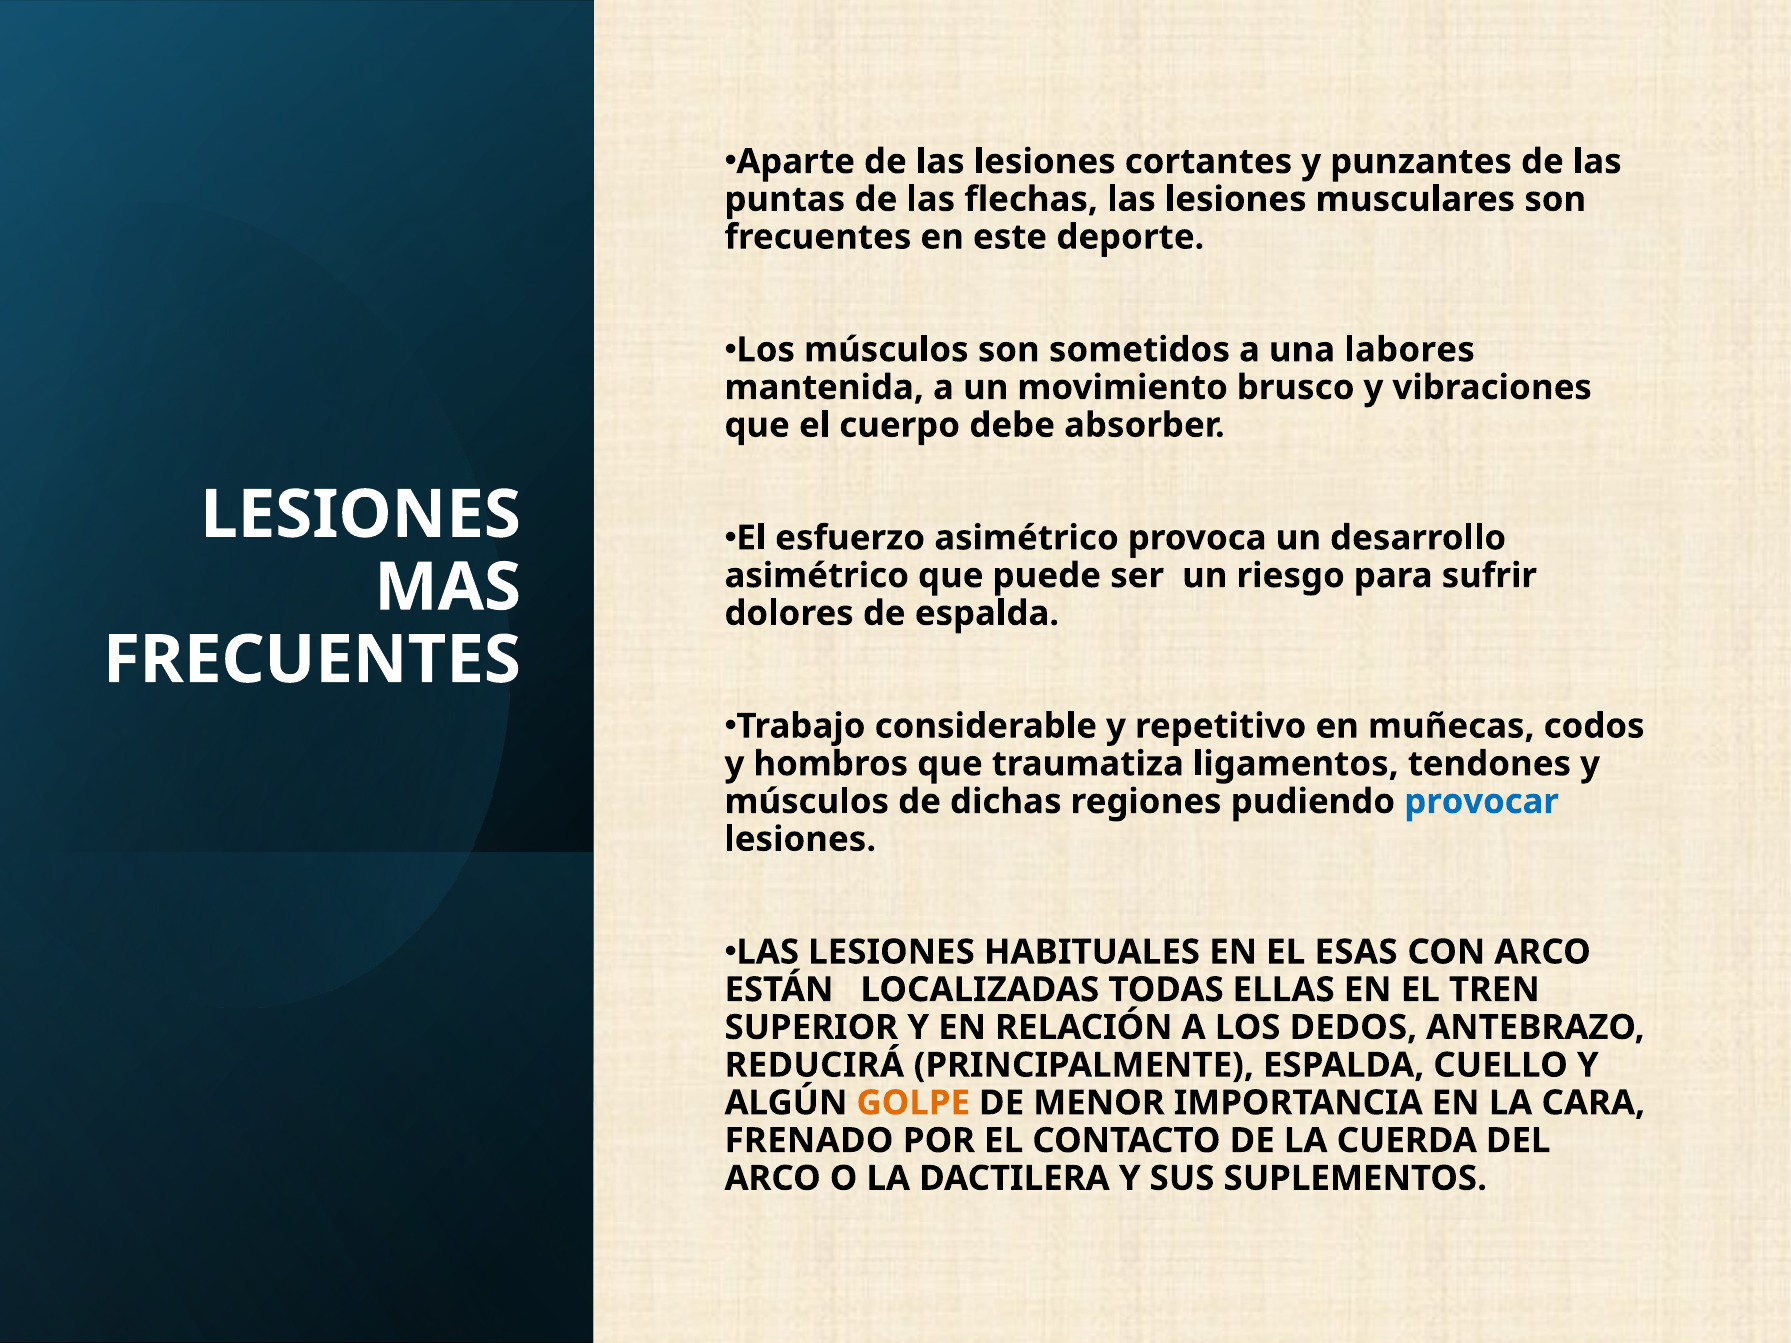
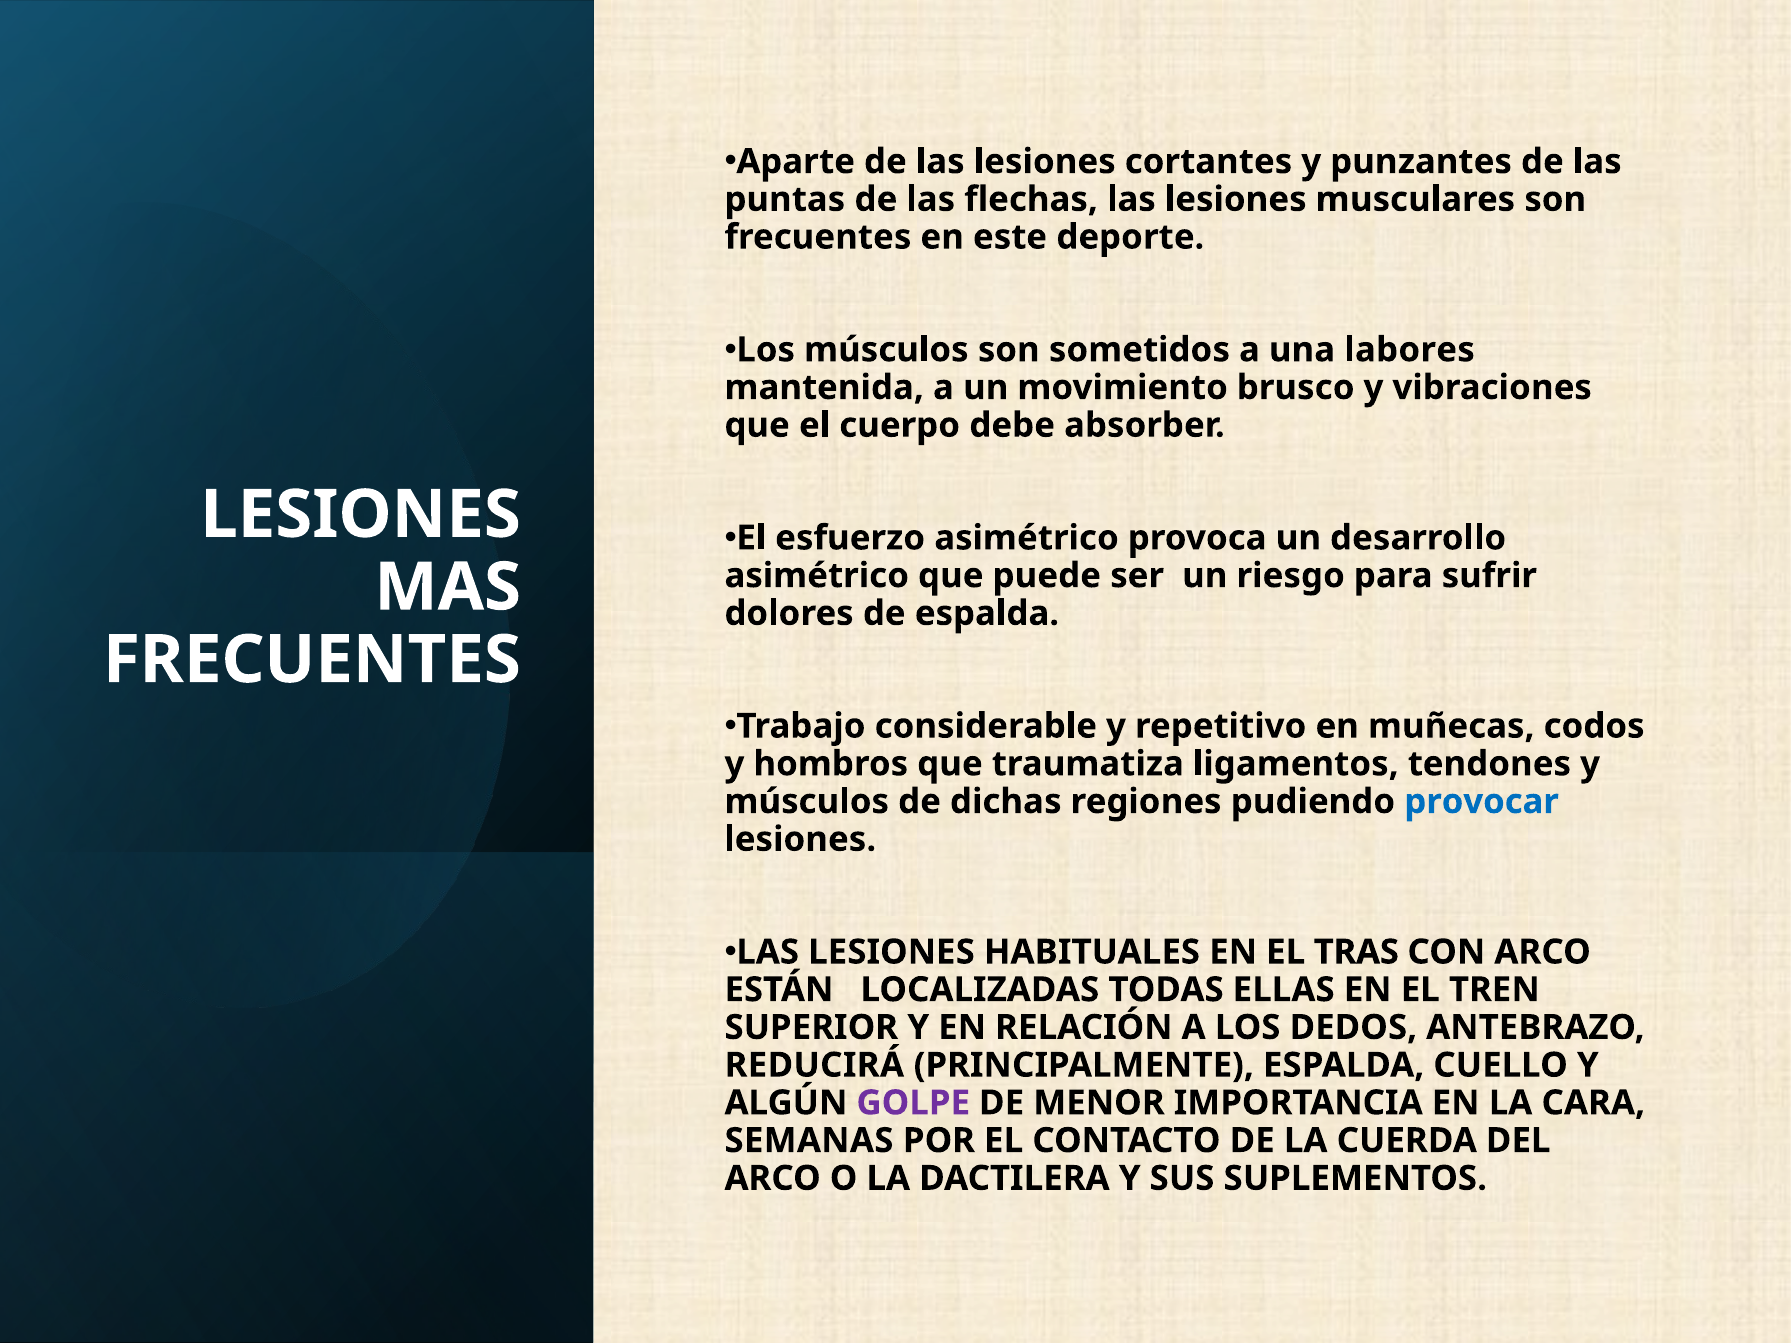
ESAS: ESAS -> TRAS (1356, 952)
GOLPE colour: orange -> purple (913, 1103)
FRENADO: FRENADO -> SEMANAS (809, 1141)
